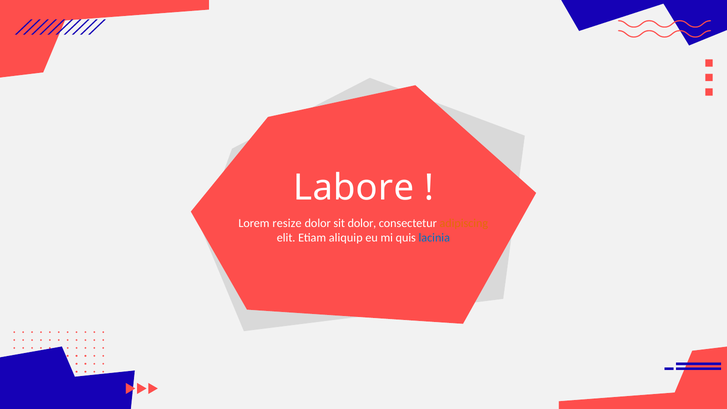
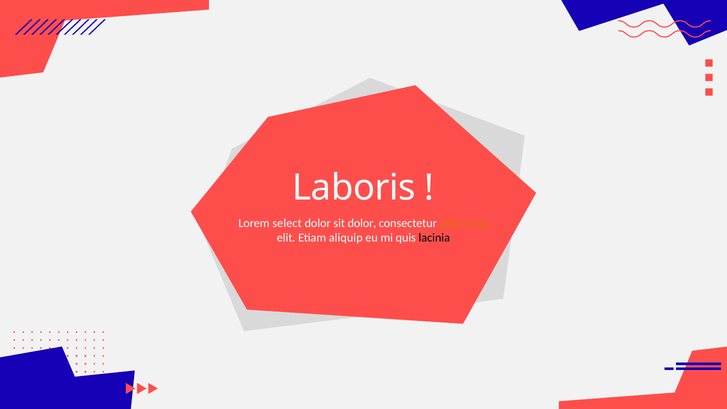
Labore: Labore -> Laboris (354, 188)
resize: resize -> select (287, 223)
lacinia colour: blue -> black (434, 238)
